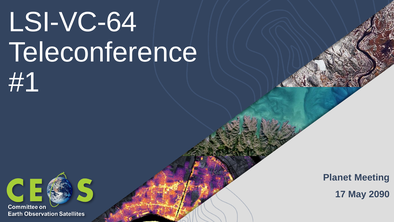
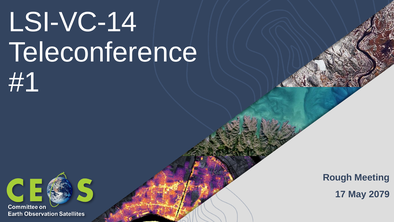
LSI-VC-64: LSI-VC-64 -> LSI-VC-14 (73, 22)
Planet: Planet -> Rough (337, 177)
2090: 2090 -> 2079 (379, 194)
